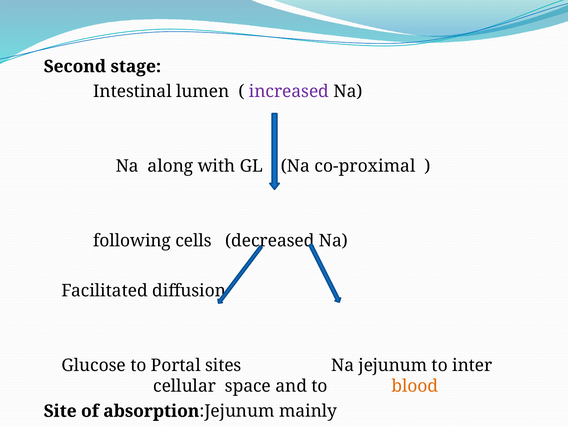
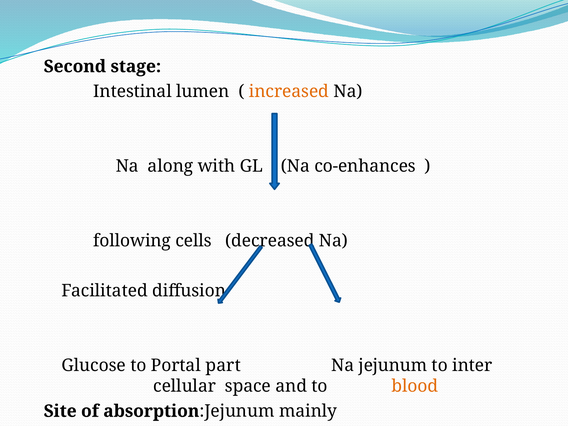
increased colour: purple -> orange (289, 91)
co-proximal: co-proximal -> co-enhances (365, 166)
sites: sites -> part (223, 365)
